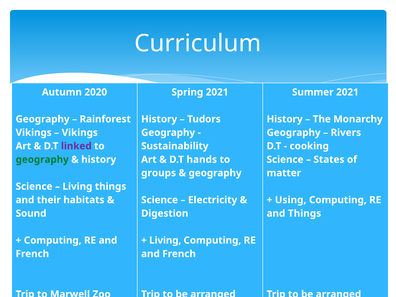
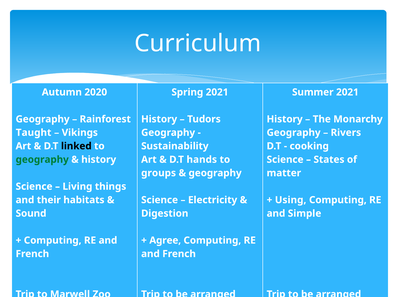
Vikings: Vikings -> Taught (34, 133)
linked colour: purple -> black (76, 146)
and Things: Things -> Simple (305, 213)
Living: Living -> Agree (165, 240)
